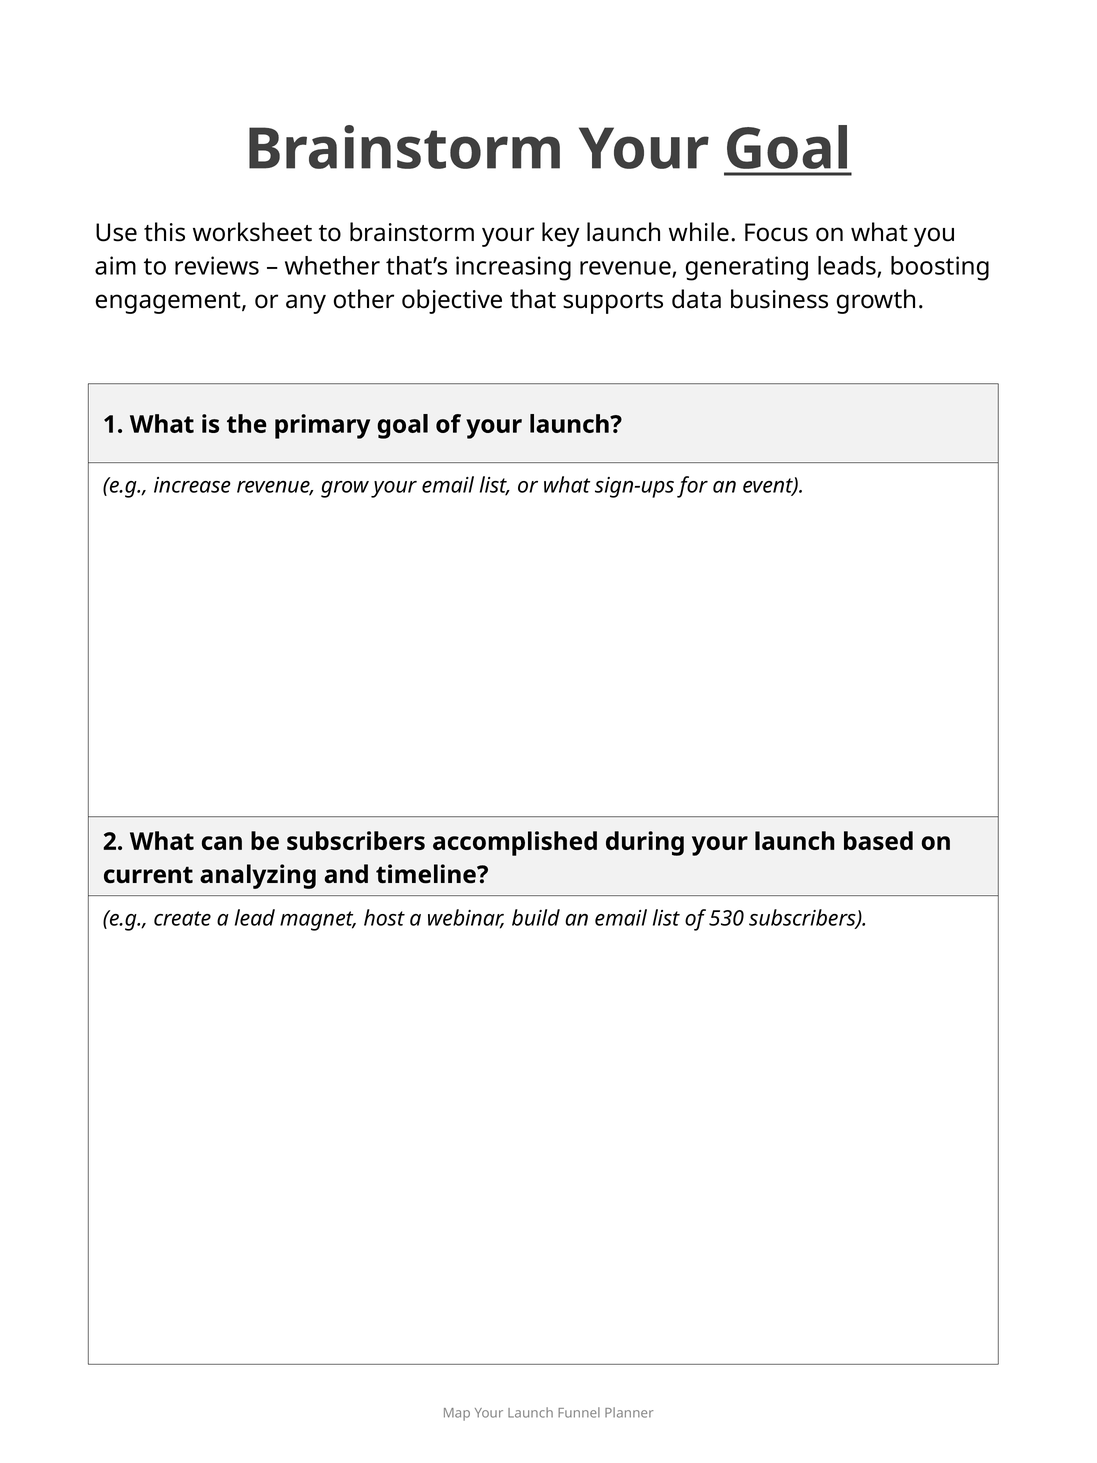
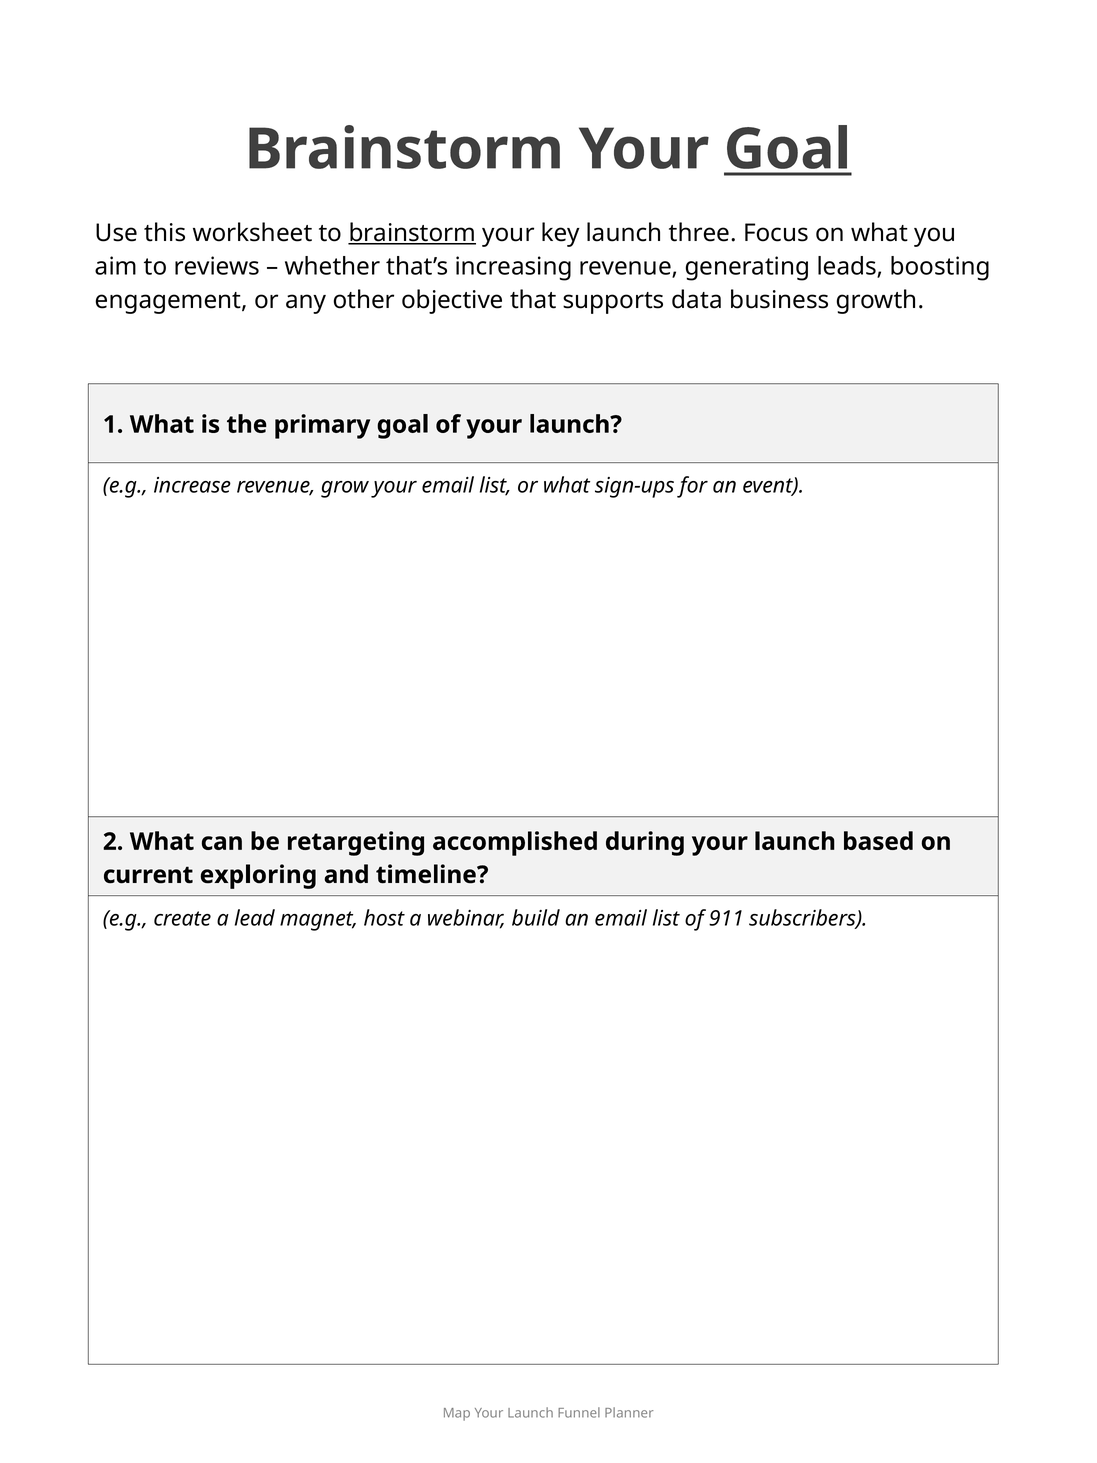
brainstorm underline: none -> present (412, 233)
while: while -> three (703, 233)
be subscribers: subscribers -> retargeting (356, 842)
analyzing: analyzing -> exploring (258, 875)
530: 530 -> 911 (726, 919)
